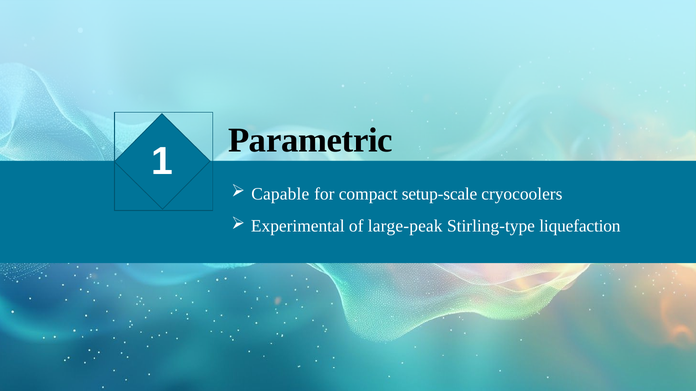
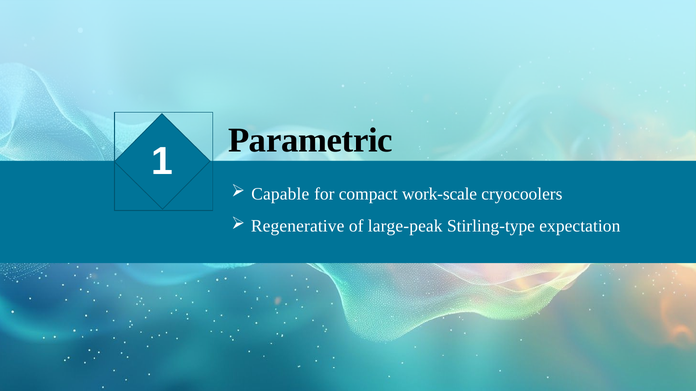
setup-scale: setup-scale -> work-scale (440, 194)
Experimental: Experimental -> Regenerative (298, 226)
liquefaction: liquefaction -> expectation (580, 226)
